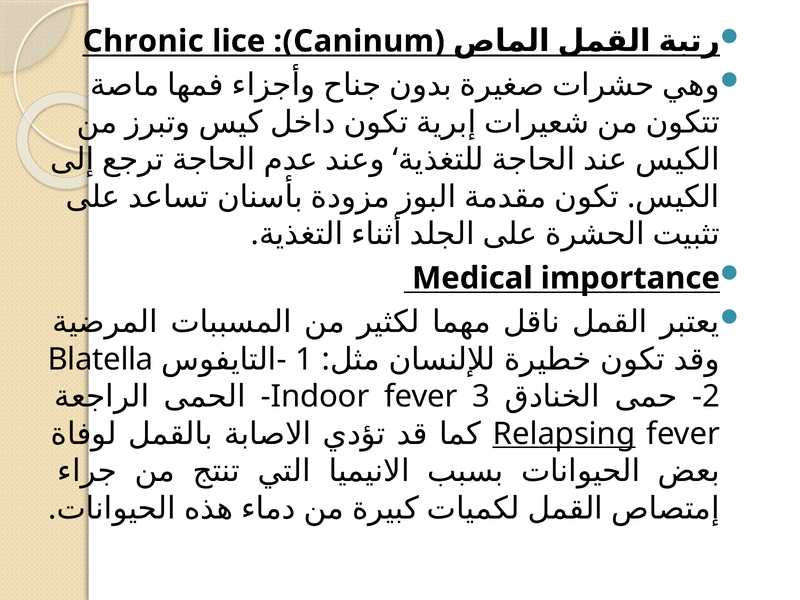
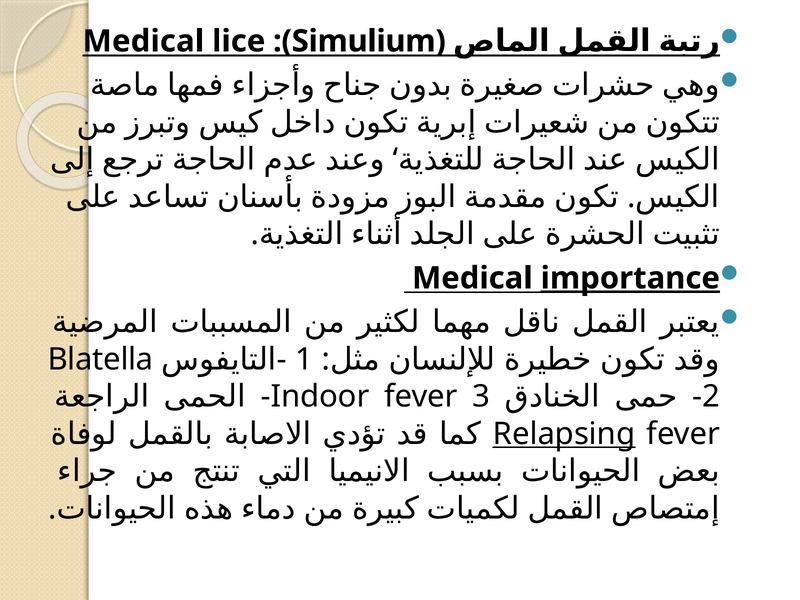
Chronic: Chronic -> Medical (143, 41)
:(Caninum: :(Caninum -> :(Simulium (359, 41)
importance underline: none -> present (630, 278)
